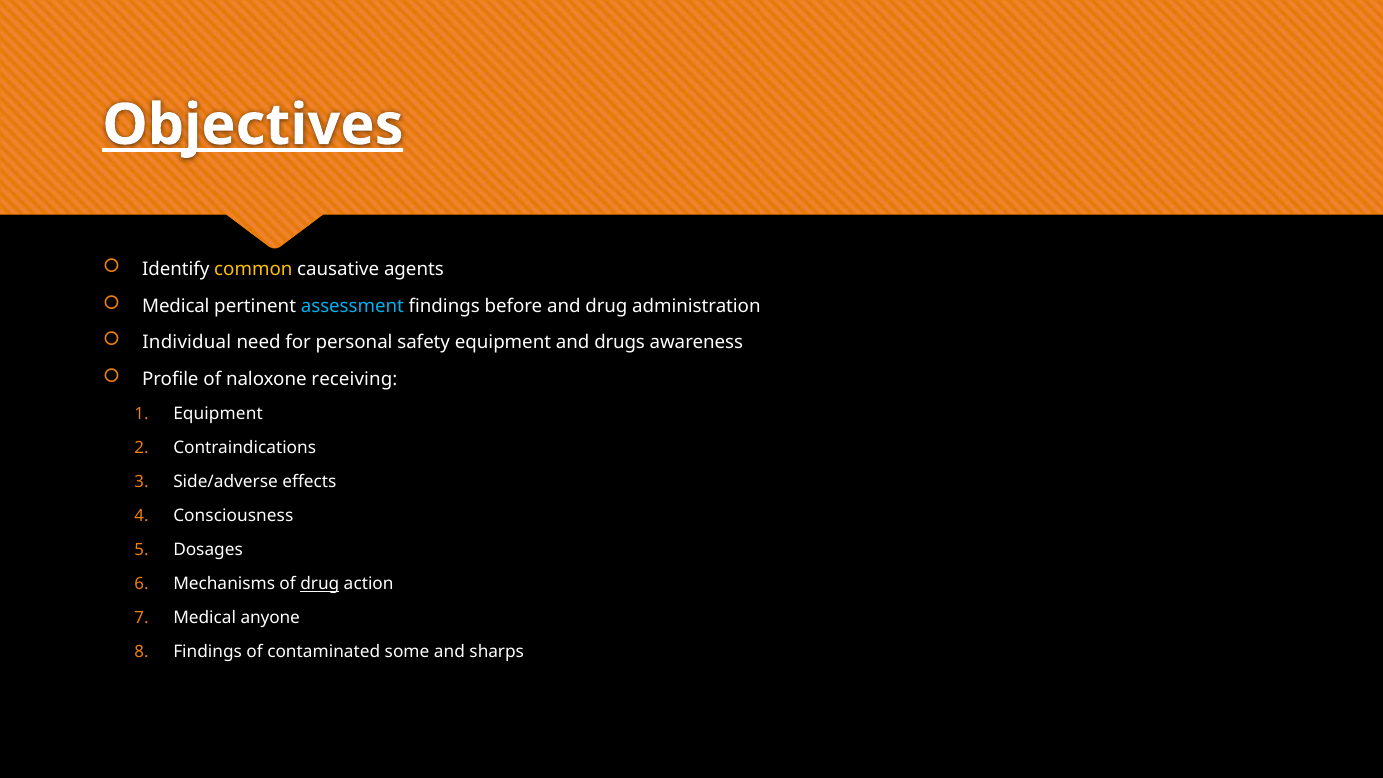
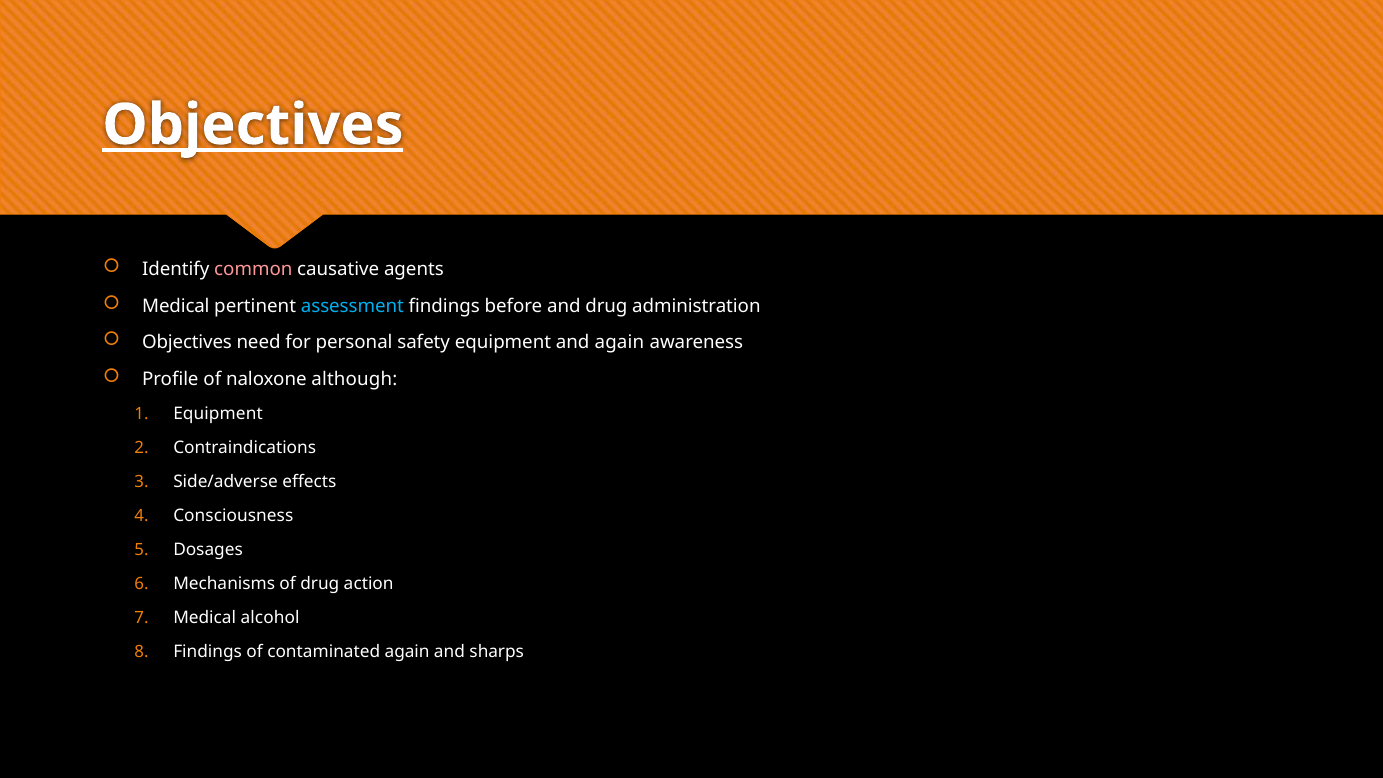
common colour: yellow -> pink (253, 270)
Individual: Individual -> Objectives (187, 342)
and drugs: drugs -> again (619, 342)
receiving: receiving -> although (354, 379)
drug underline: present -> none (320, 584)
anyone: anyone -> alcohol (270, 618)
contaminated some: some -> again (407, 652)
